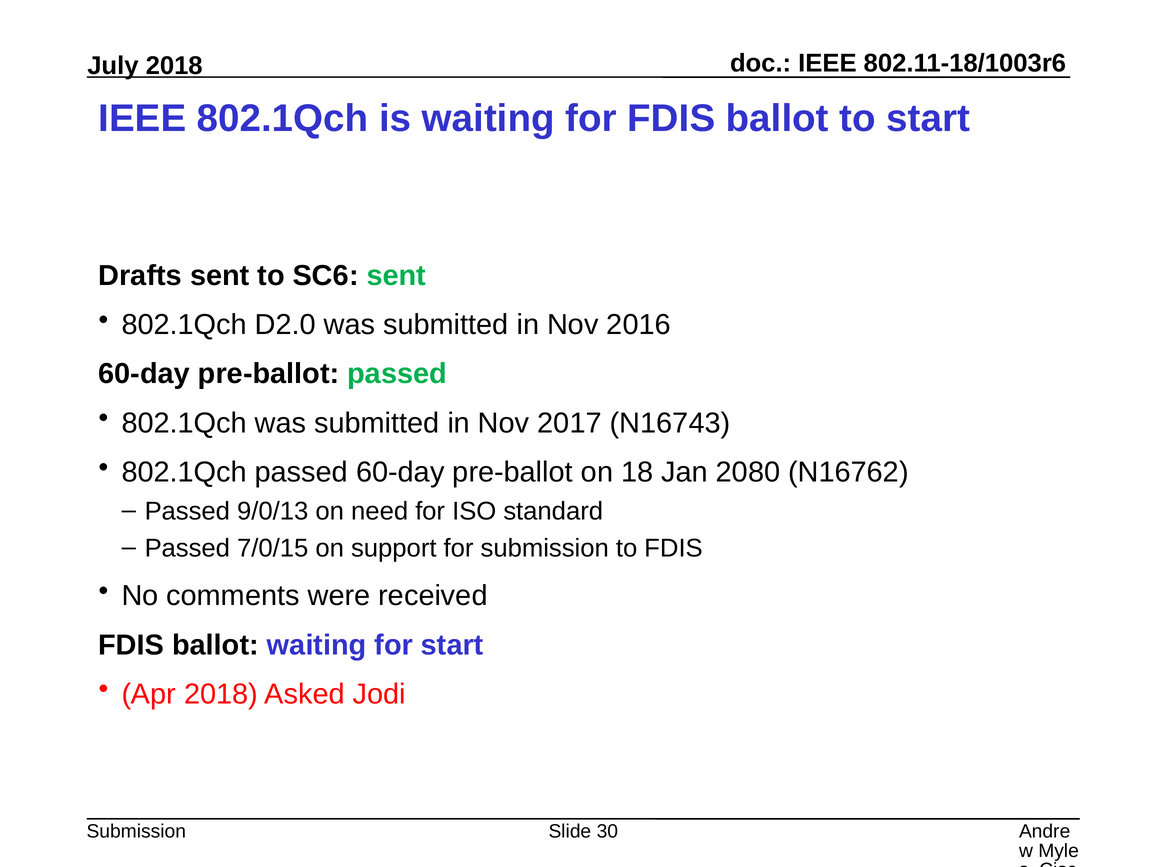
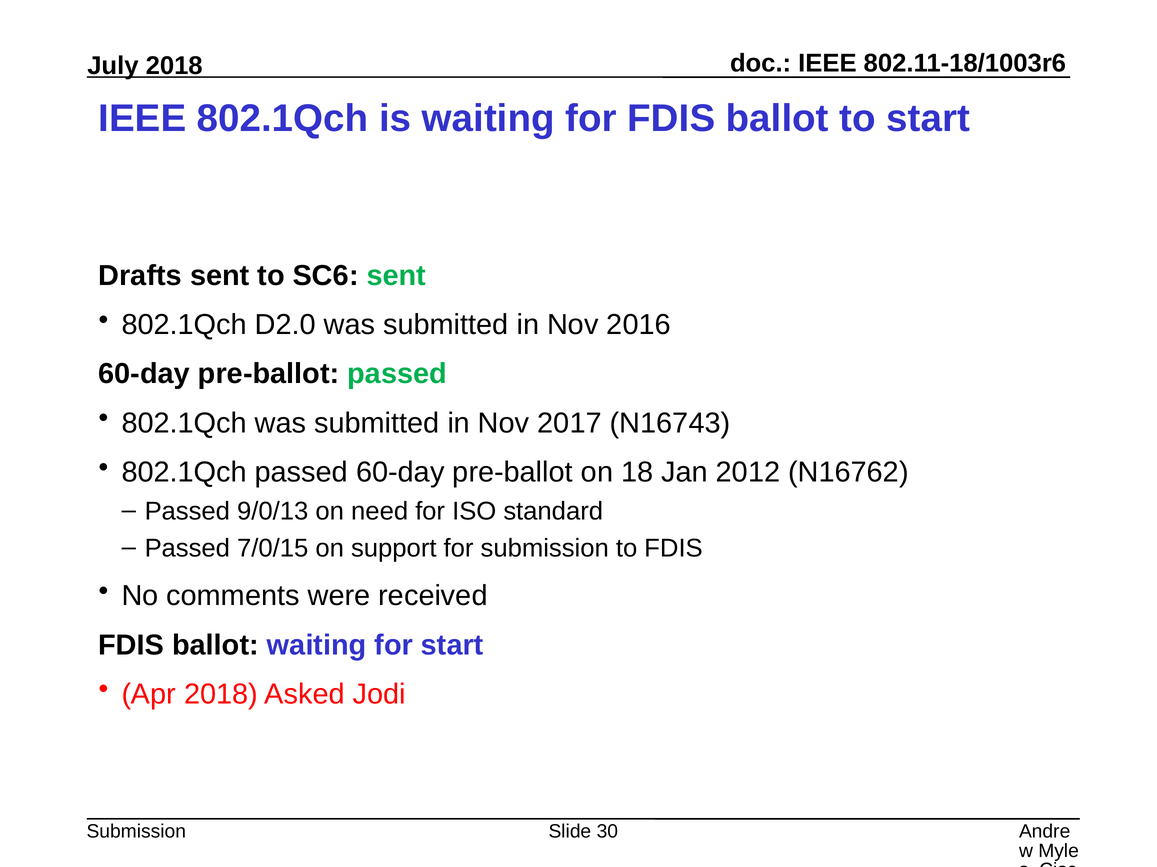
2080: 2080 -> 2012 (748, 473)
